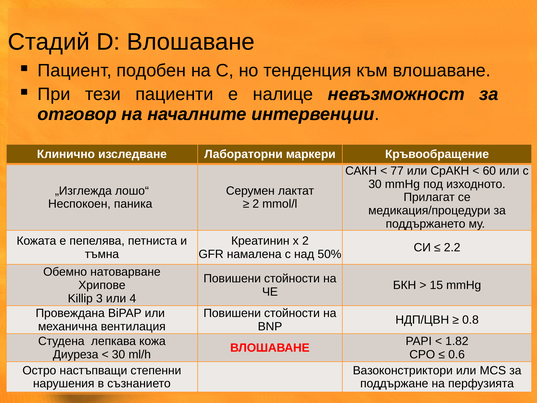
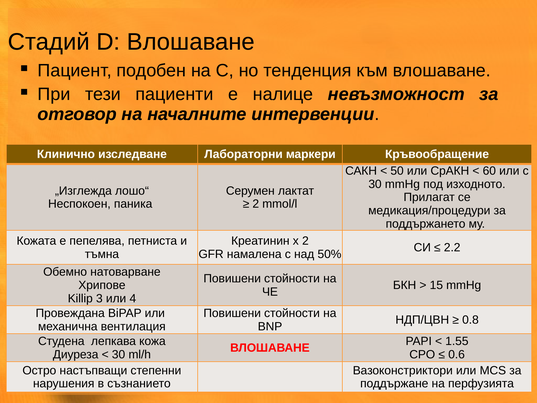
77: 77 -> 50 (397, 171)
1.82: 1.82 -> 1.55 (457, 341)
